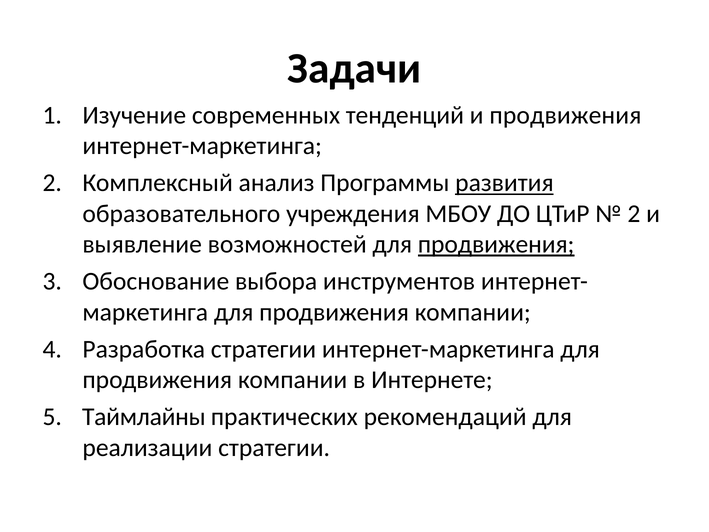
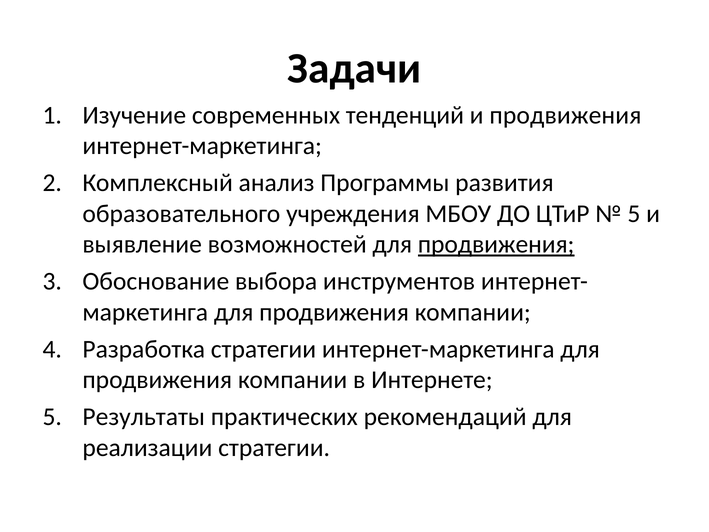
развития underline: present -> none (504, 183)
2: 2 -> 5 (634, 214)
Таймлайны: Таймлайны -> Результаты (144, 417)
